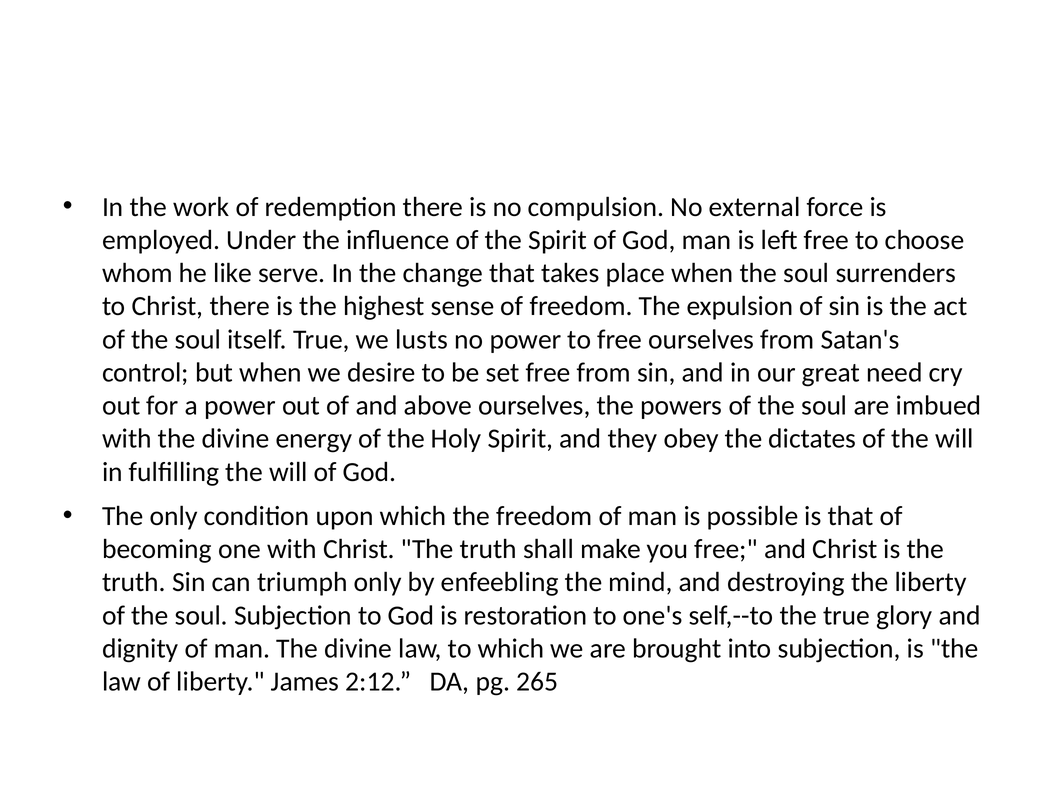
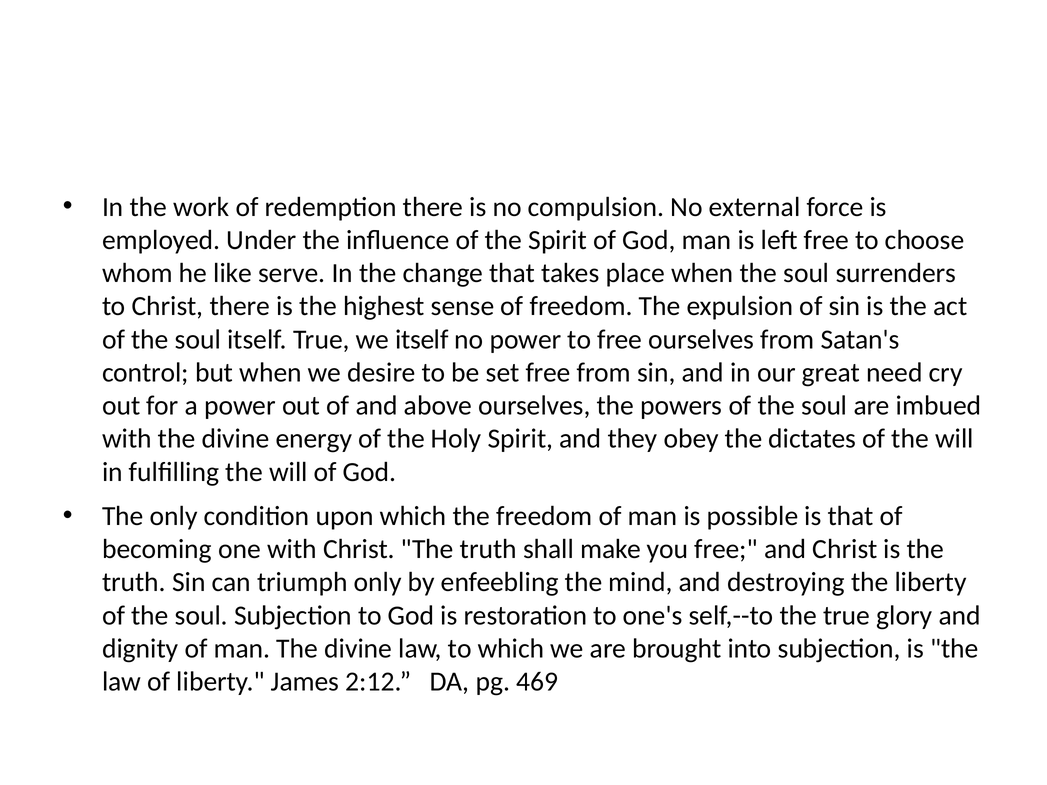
we lusts: lusts -> itself (422, 340)
265: 265 -> 469 (537, 682)
